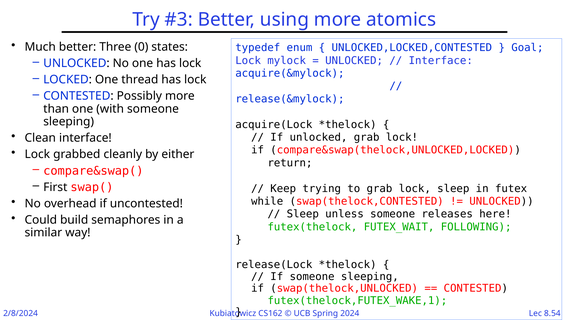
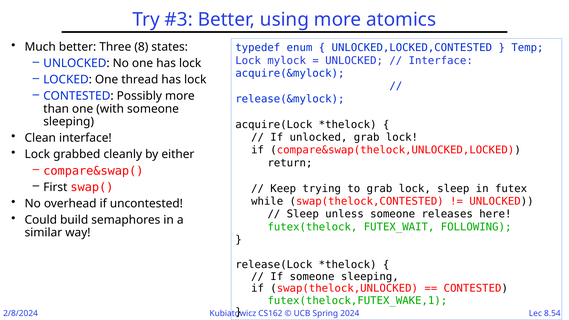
0: 0 -> 8 (141, 47)
Goal: Goal -> Temp (527, 48)
